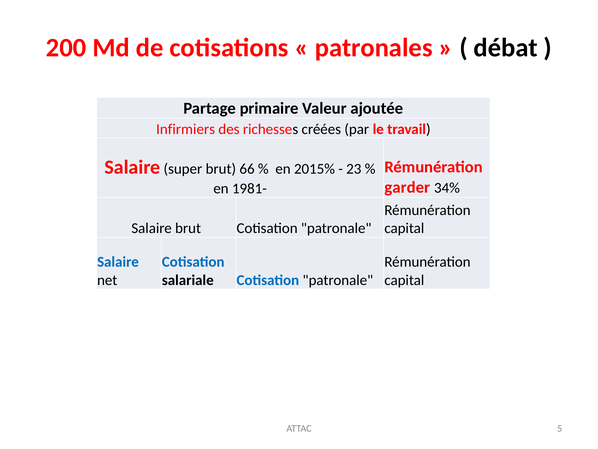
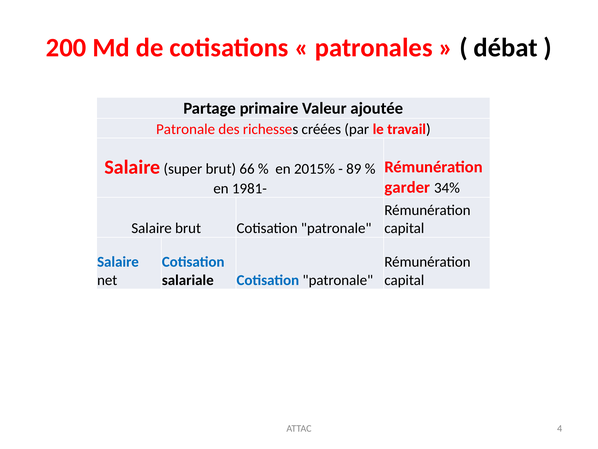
Infirmiers: Infirmiers -> Patronale (186, 129)
23: 23 -> 89 (354, 169)
5: 5 -> 4 (560, 428)
